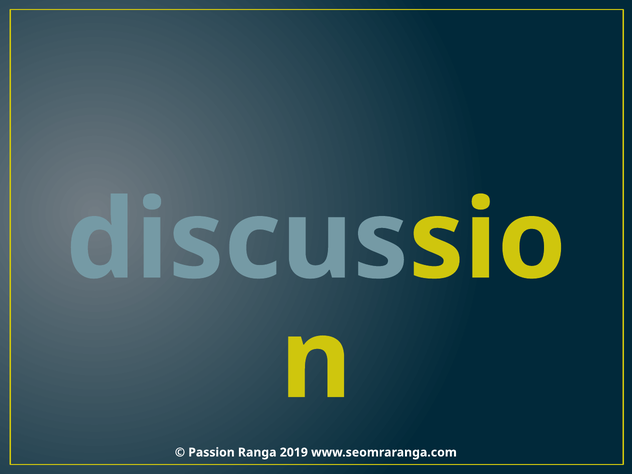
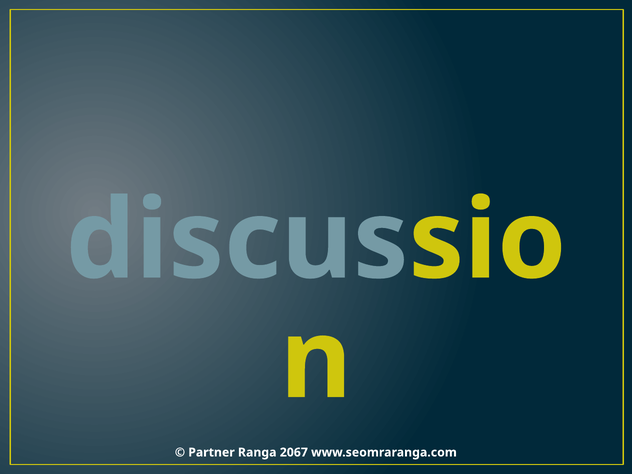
Passion: Passion -> Partner (211, 452)
2019: 2019 -> 2067 (294, 452)
